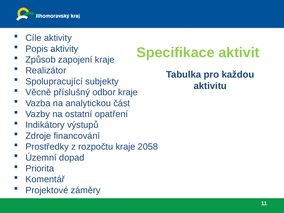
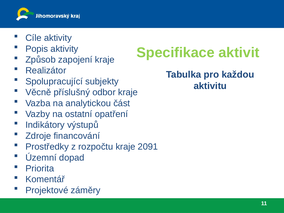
2058: 2058 -> 2091 (148, 147)
